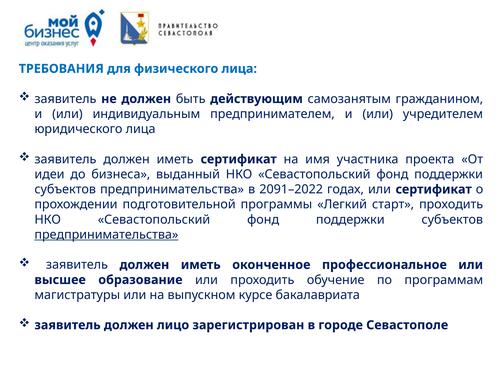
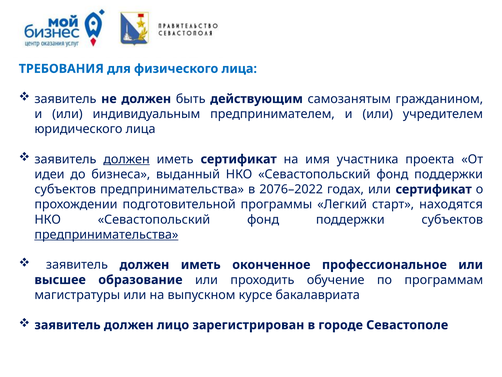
должен underline: none -> present (127, 159)
2091–2022: 2091–2022 -> 2076–2022 (291, 189)
старт проходить: проходить -> находятся (451, 204)
